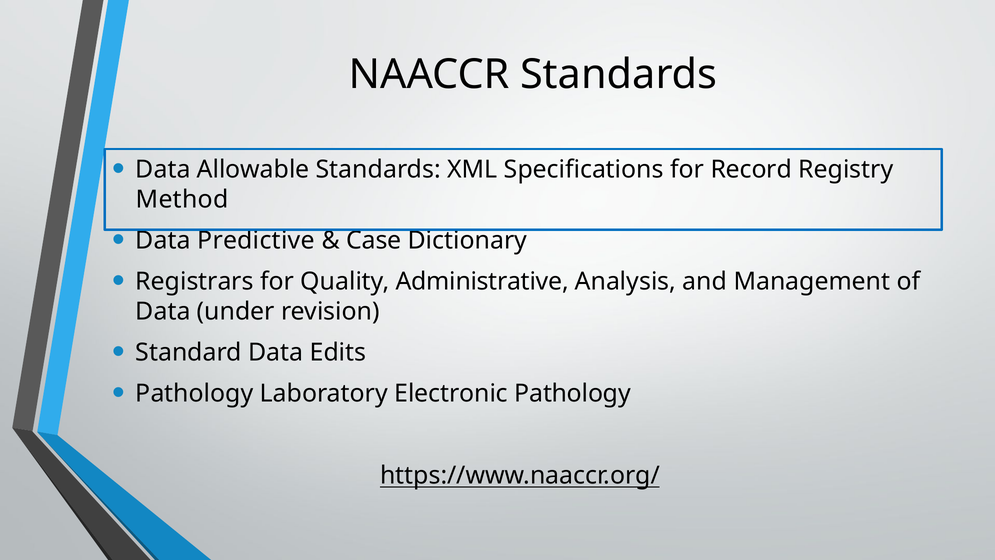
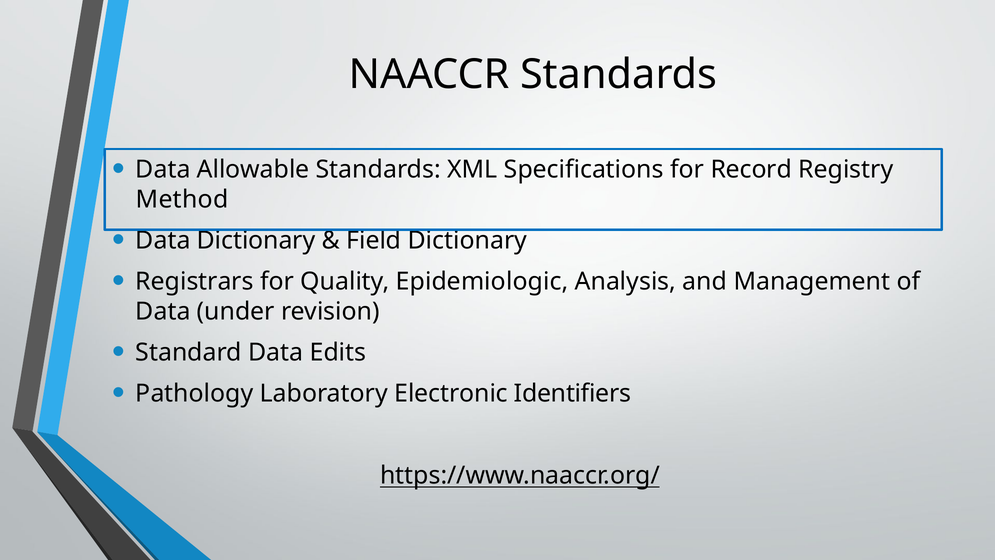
Data Predictive: Predictive -> Dictionary (256, 240)
Case: Case -> Field (374, 240)
Administrative: Administrative -> Epidemiologic (482, 281)
Electronic Pathology: Pathology -> Identifiers (573, 393)
